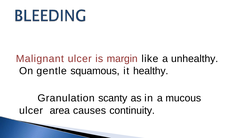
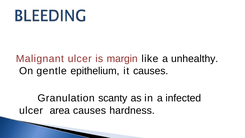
squamous: squamous -> epithelium (95, 71)
it healthy: healthy -> causes (151, 71)
mucous: mucous -> infected (183, 98)
continuity: continuity -> hardness (132, 110)
